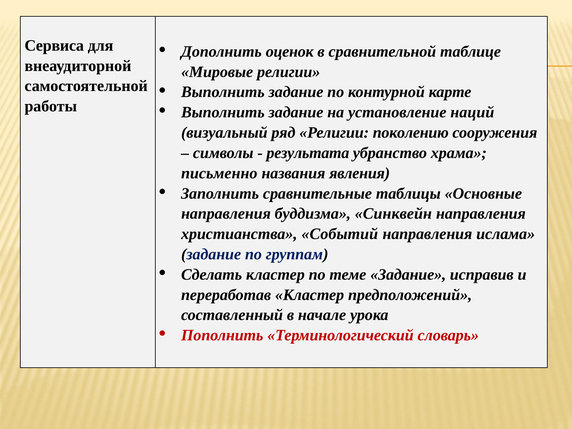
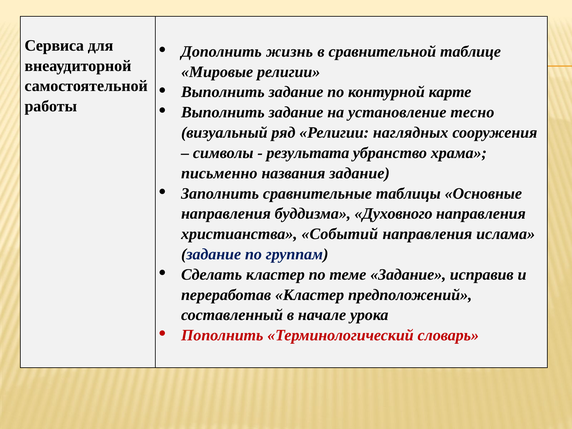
оценок: оценок -> жизнь (290, 52)
наций: наций -> тесно (472, 112)
поколению: поколению -> наглядных (411, 133)
названия явления: явления -> задание (360, 173)
Синквейн: Синквейн -> Духовного (393, 214)
